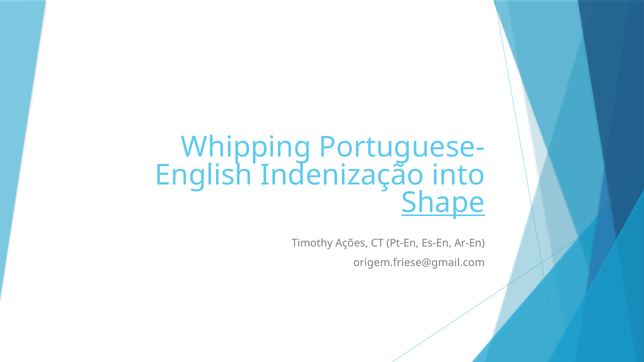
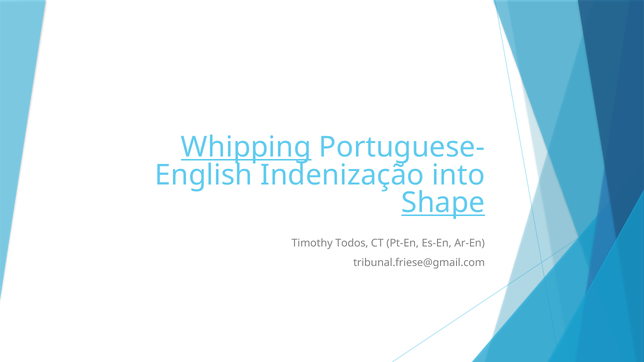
Whipping underline: none -> present (246, 148)
Ações: Ações -> Todos (352, 243)
origem.friese@gmail.com: origem.friese@gmail.com -> tribunal.friese@gmail.com (419, 263)
